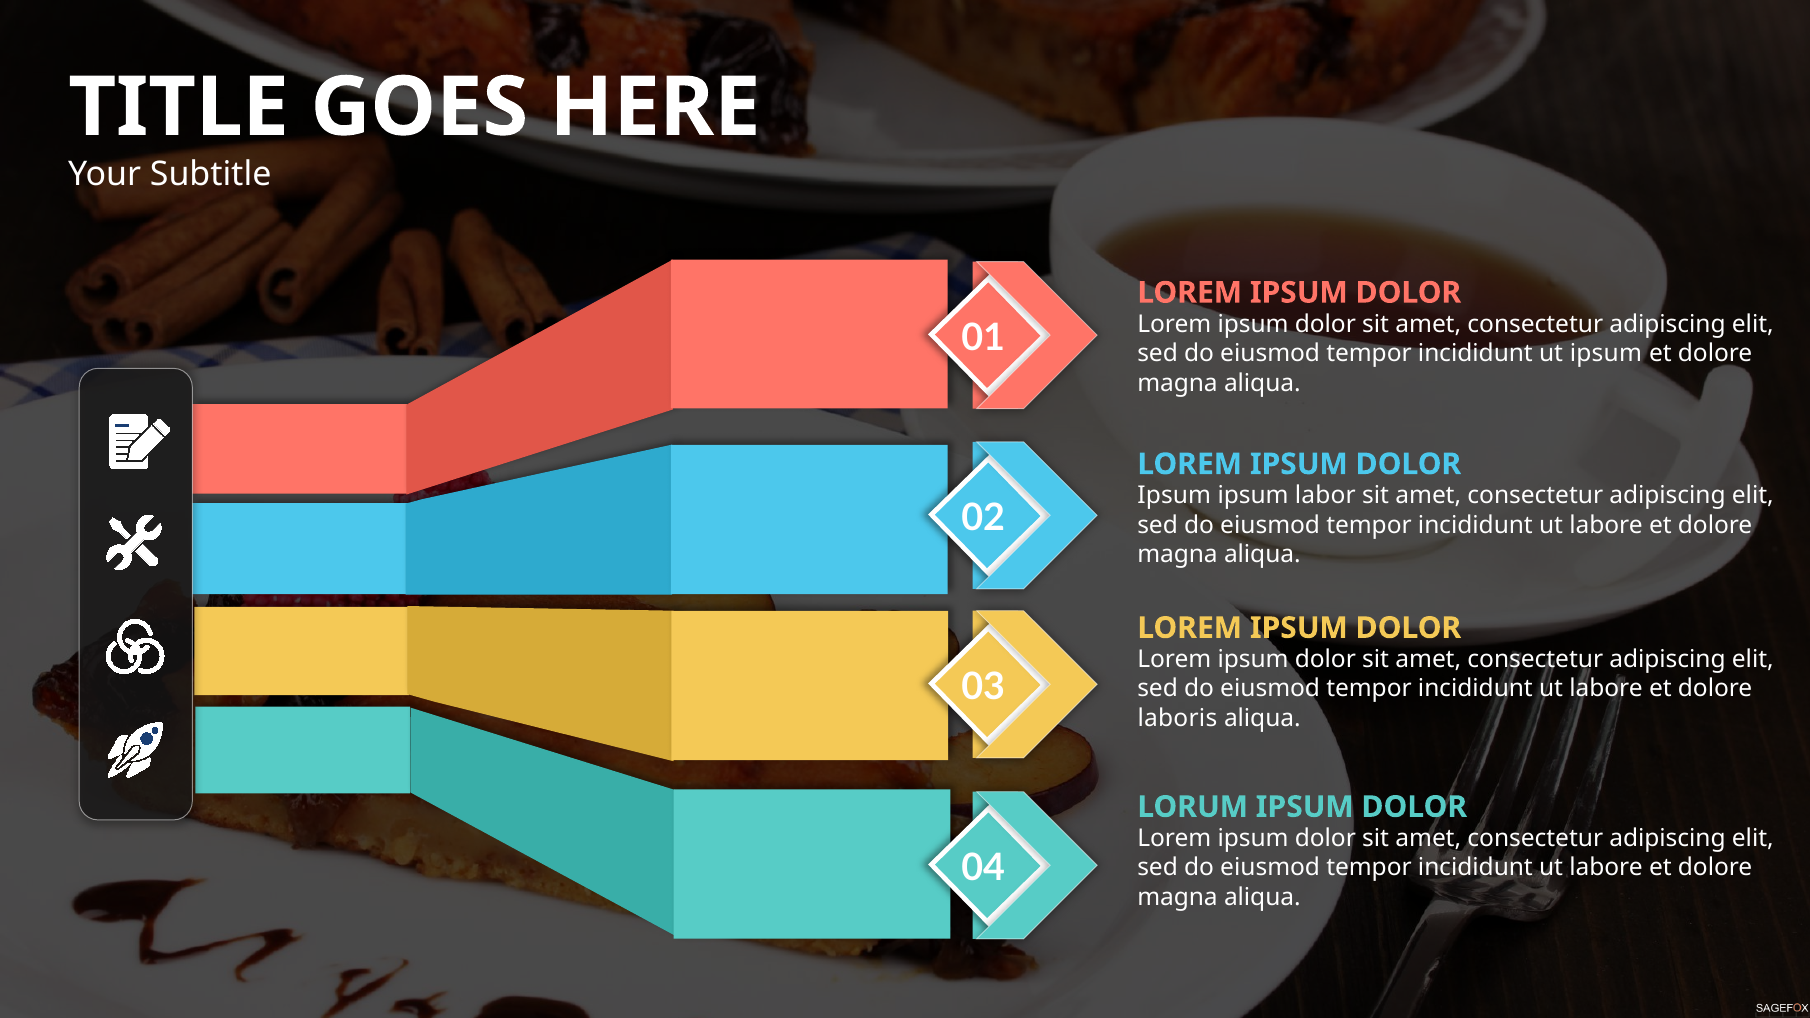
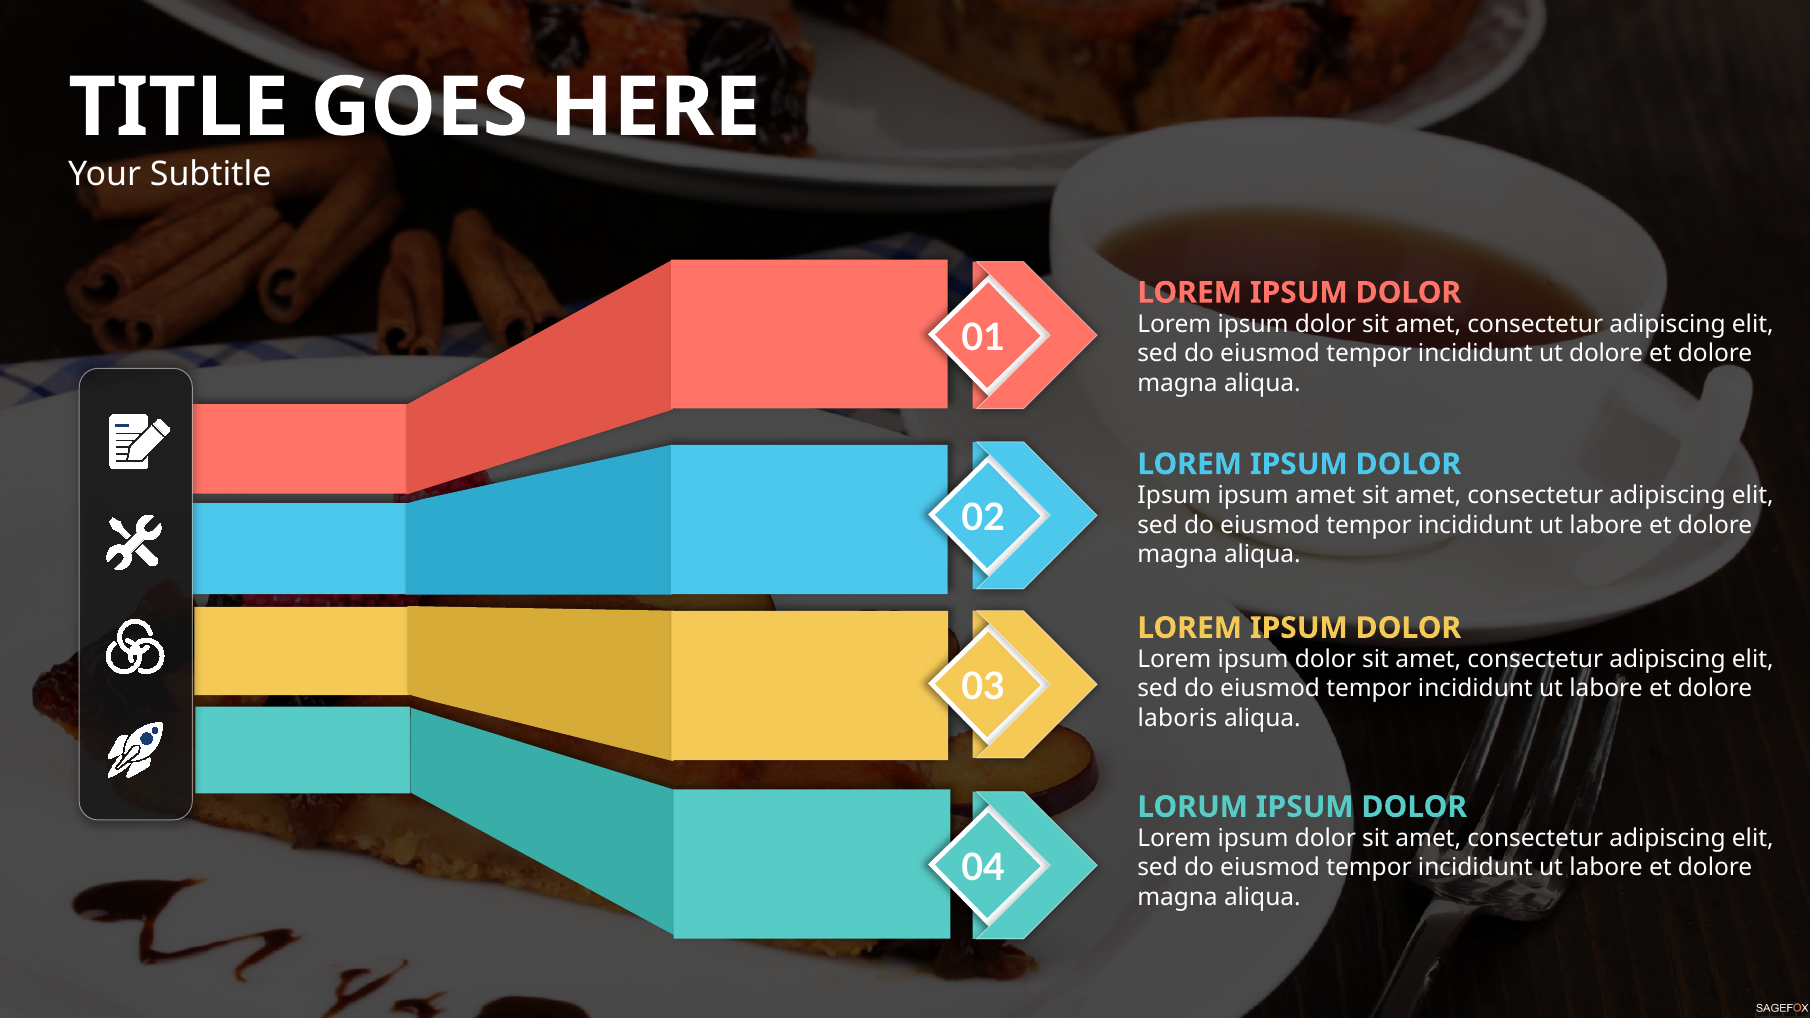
ut ipsum: ipsum -> dolore (1606, 354)
ipsum labor: labor -> amet (1325, 496)
